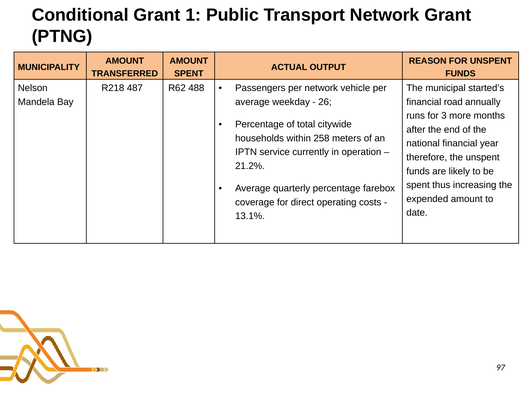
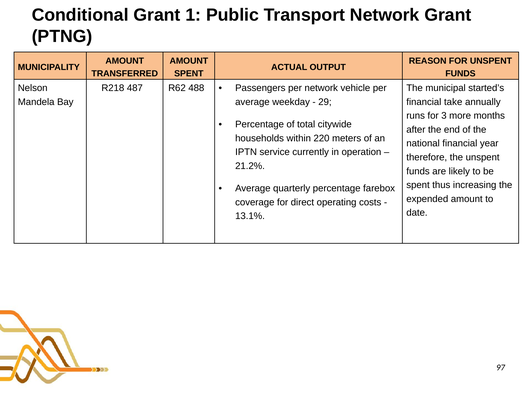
26: 26 -> 29 (325, 102)
road: road -> take (453, 102)
258: 258 -> 220 (322, 138)
